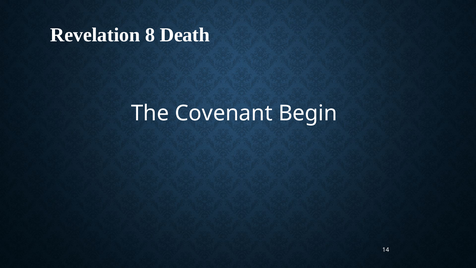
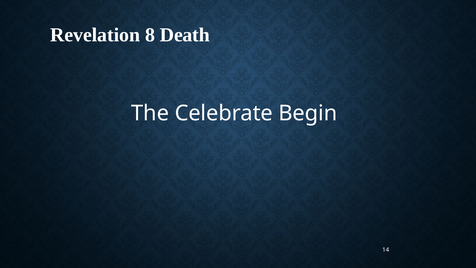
Covenant: Covenant -> Celebrate (224, 113)
